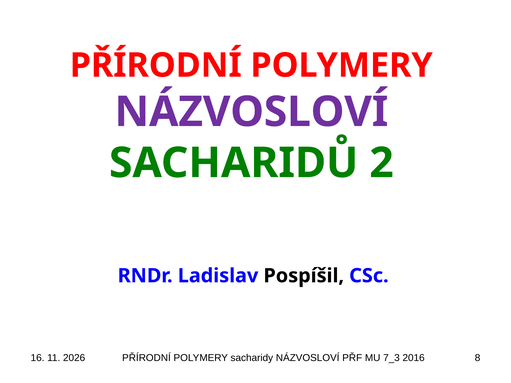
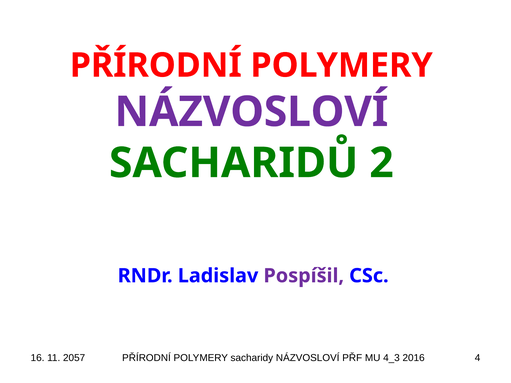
Pospíšil colour: black -> purple (304, 276)
2026: 2026 -> 2057 (74, 358)
7_3: 7_3 -> 4_3 (391, 358)
8: 8 -> 4 (478, 358)
